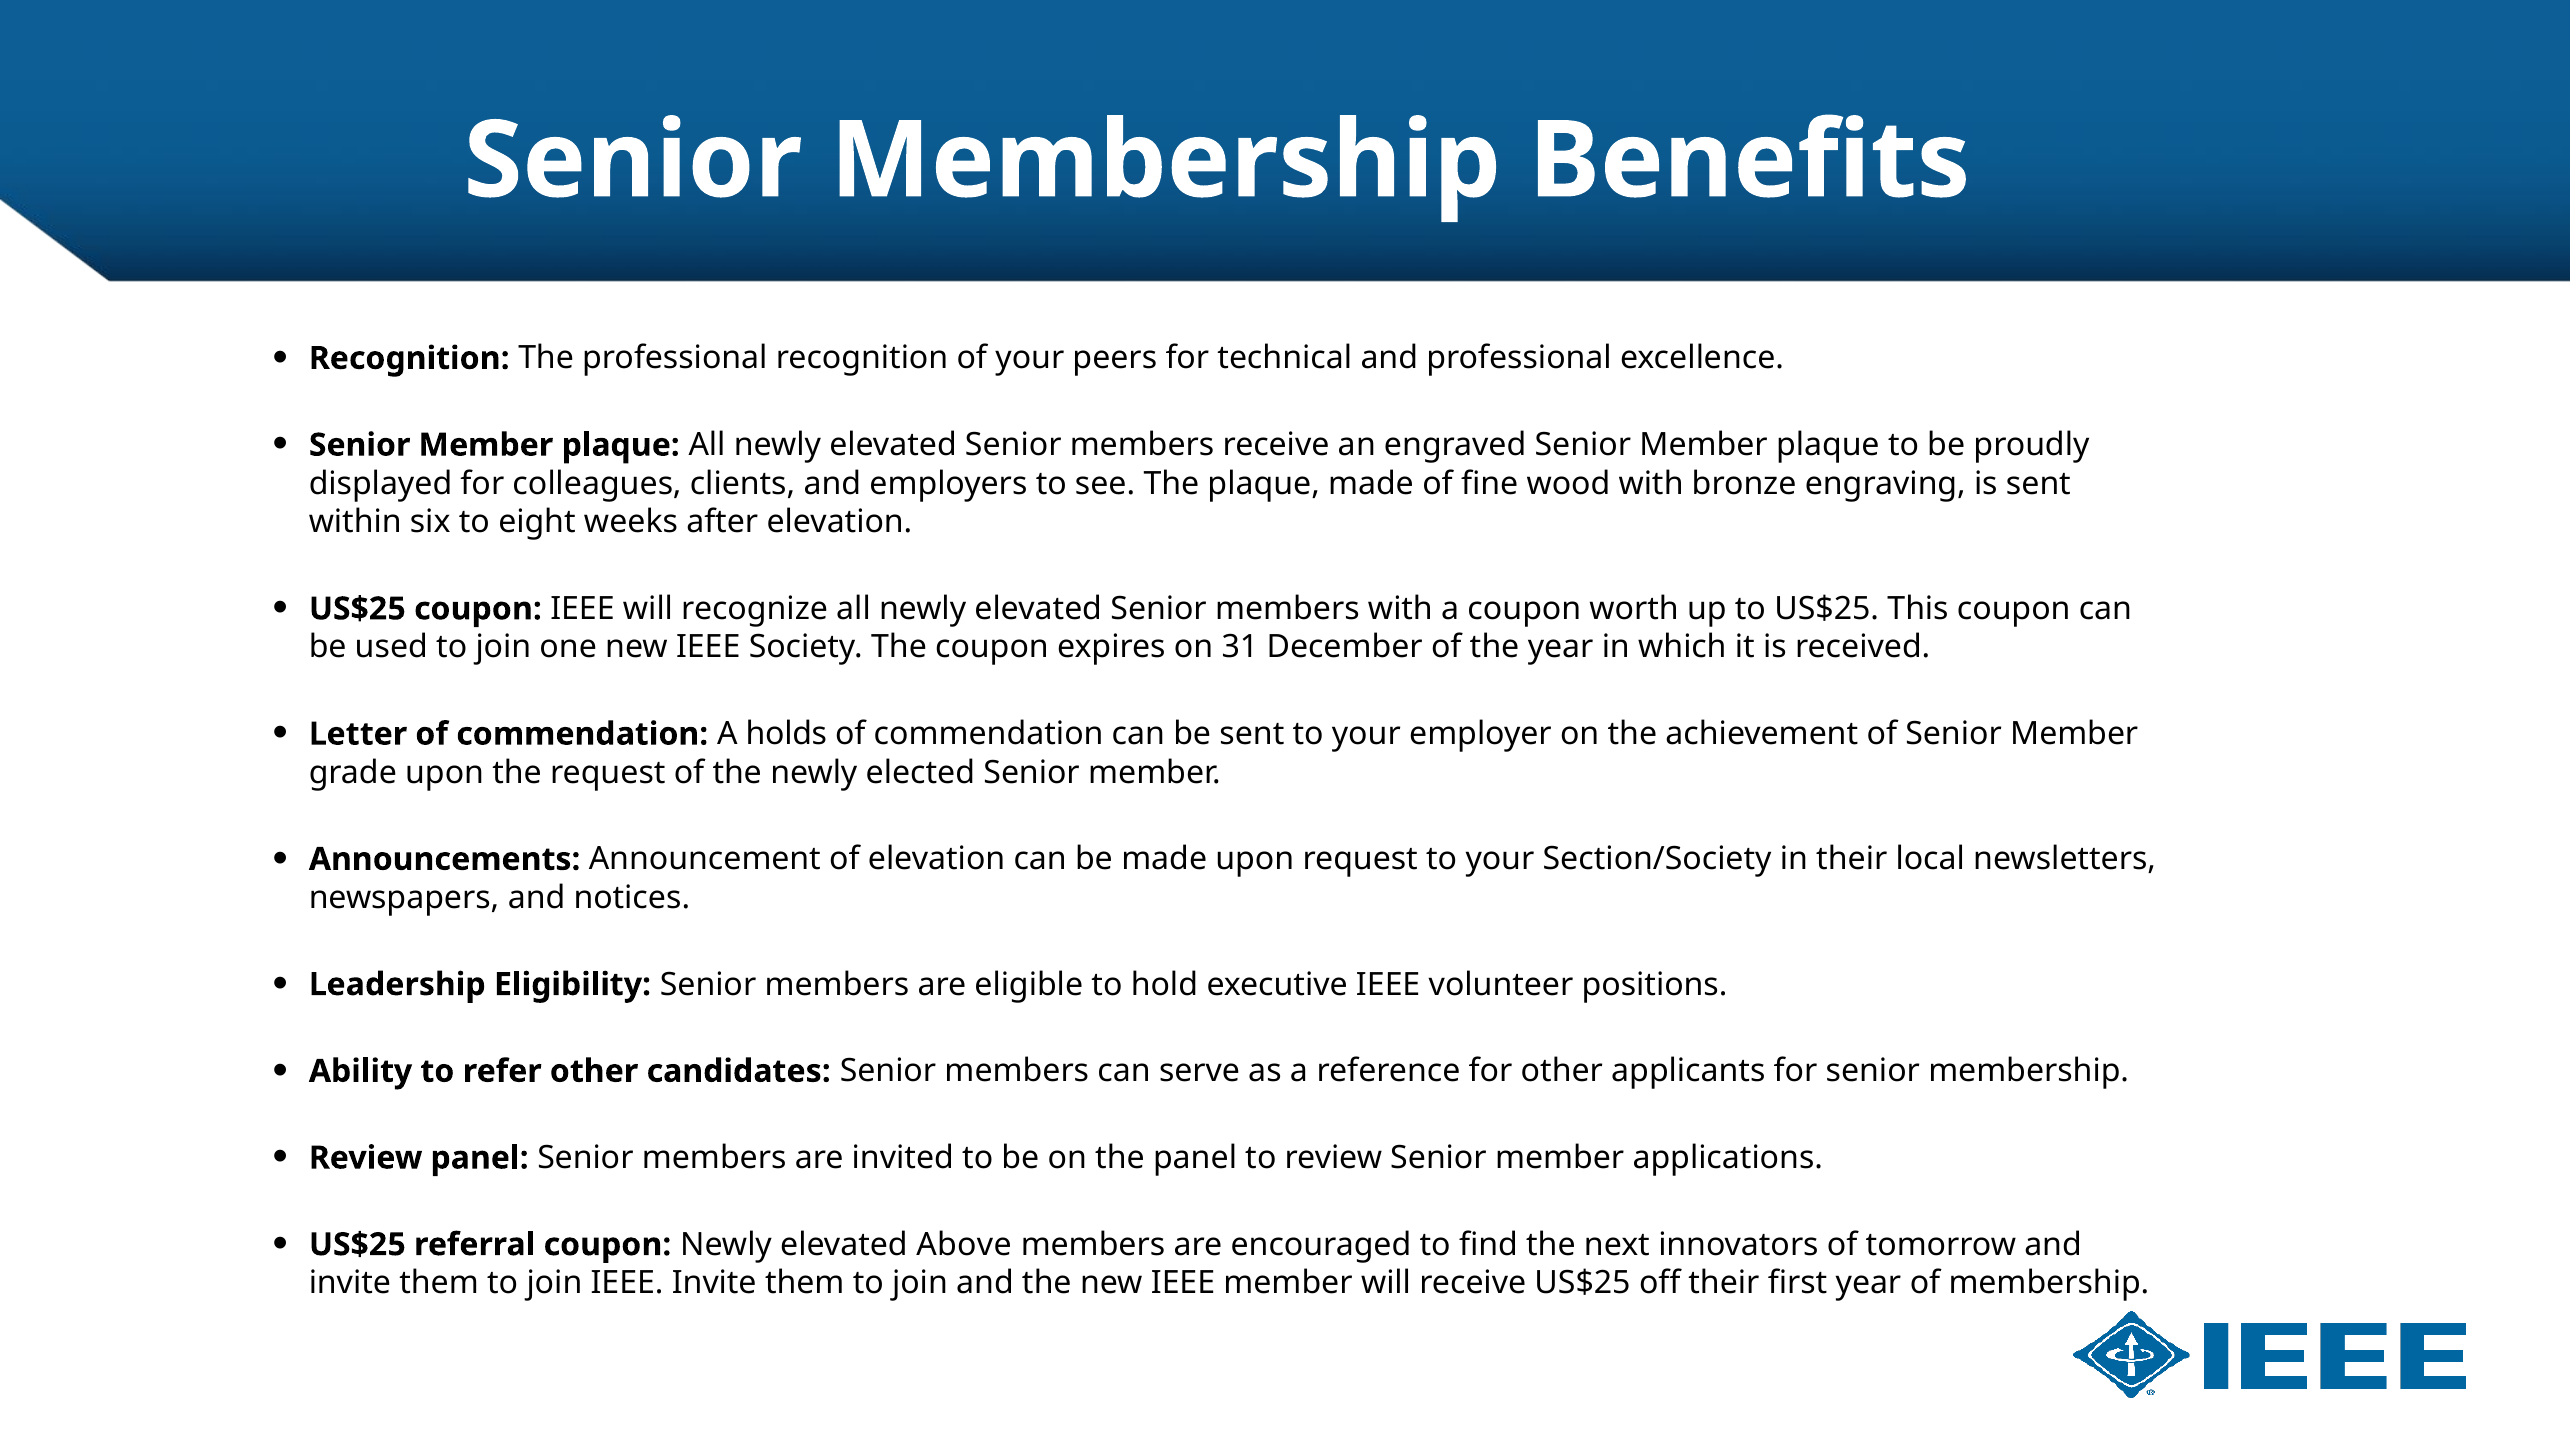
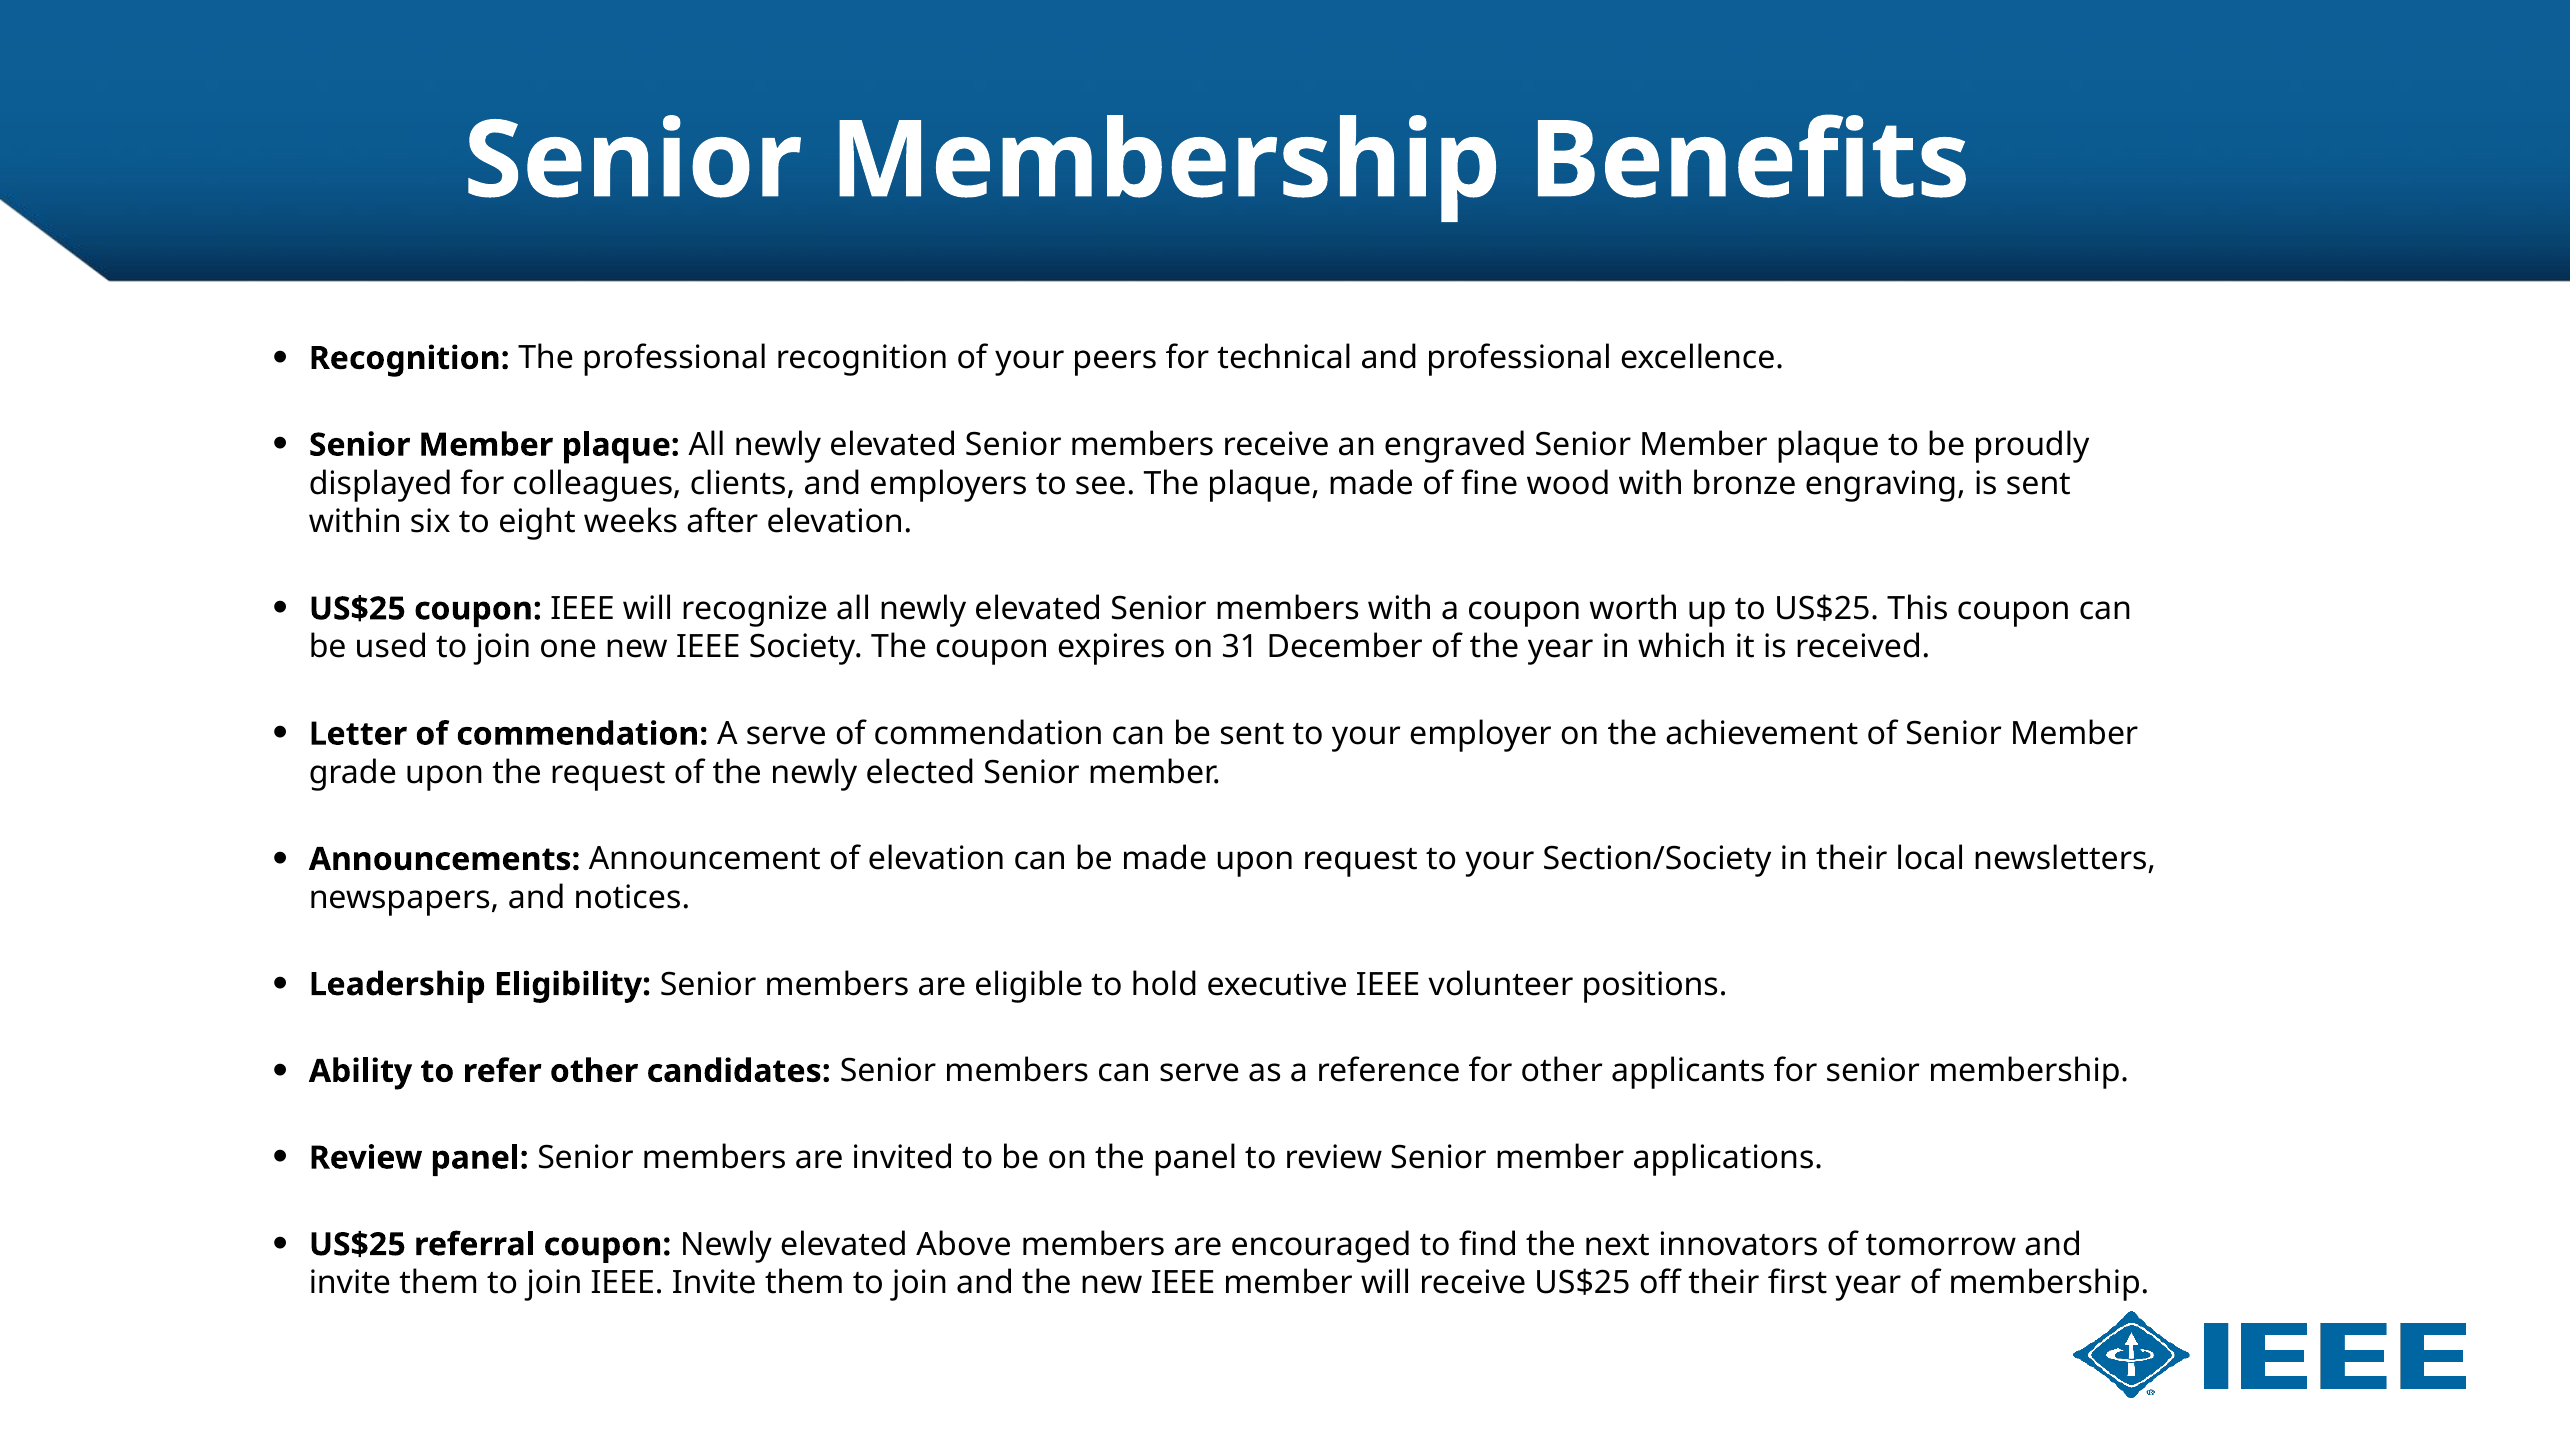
A holds: holds -> serve (786, 734)
